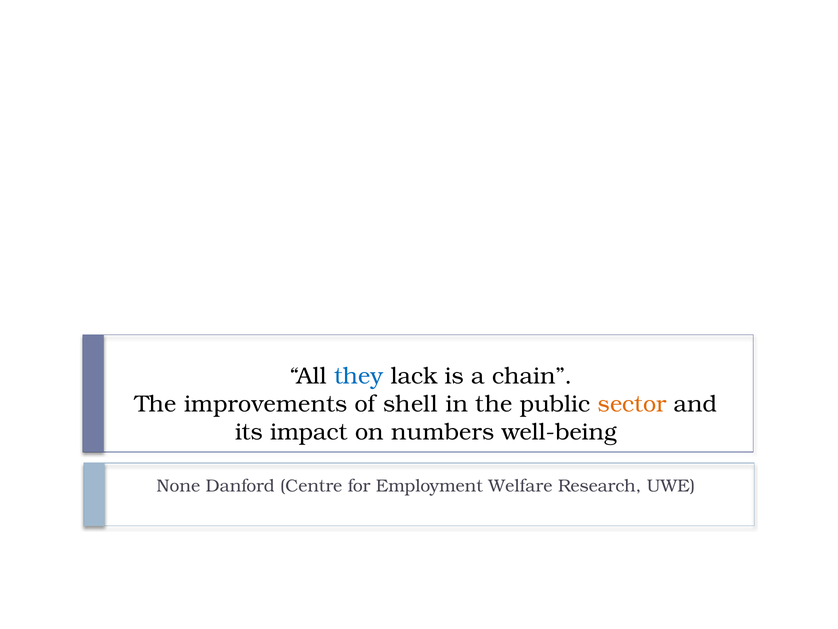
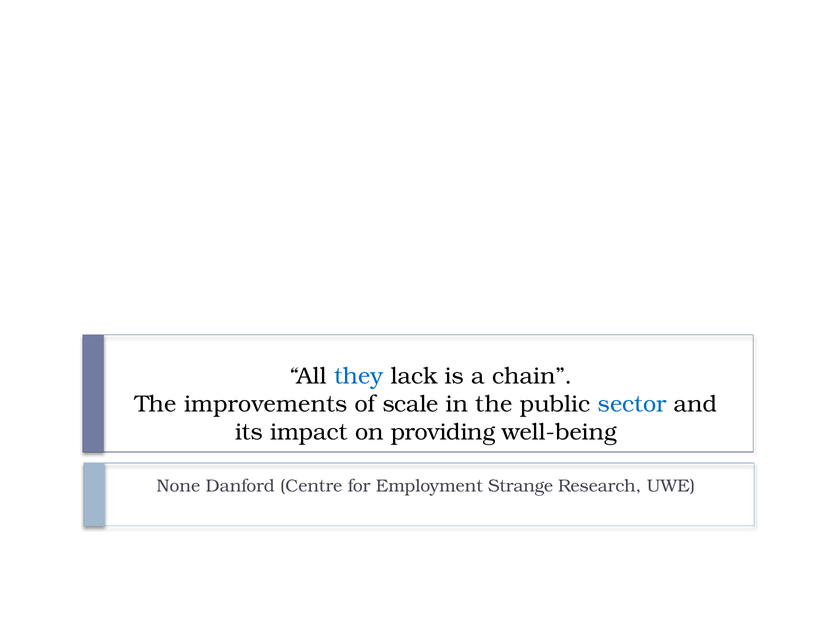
shell: shell -> scale (411, 404)
sector colour: orange -> blue (632, 404)
numbers: numbers -> providing (443, 432)
Welfare: Welfare -> Strange (521, 485)
